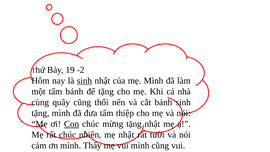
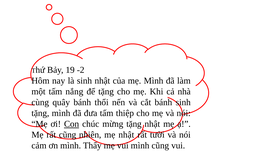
sinh underline: present -> none (84, 81)
tấm bánh: bánh -> nắng (74, 91)
quây cũng: cũng -> bánh (82, 102)
rất chúc: chúc -> cũng (68, 135)
